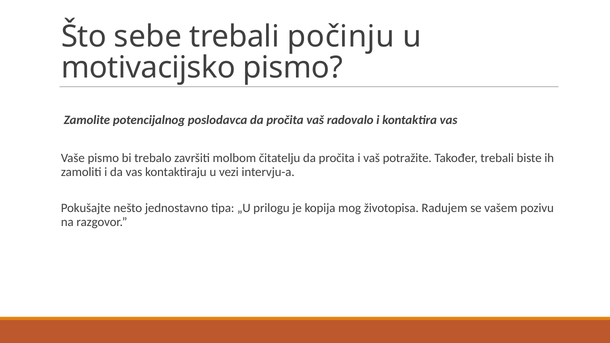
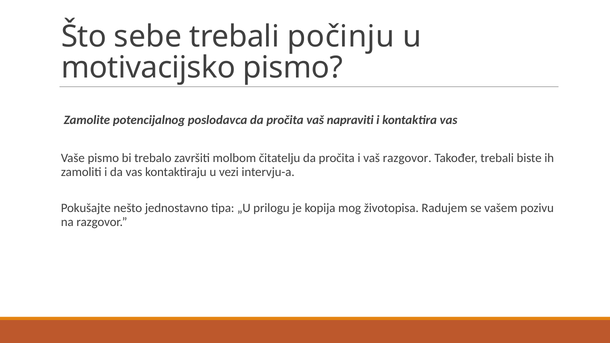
radovalo: radovalo -> napraviti (350, 120)
vaš potražite: potražite -> razgovor (407, 158)
